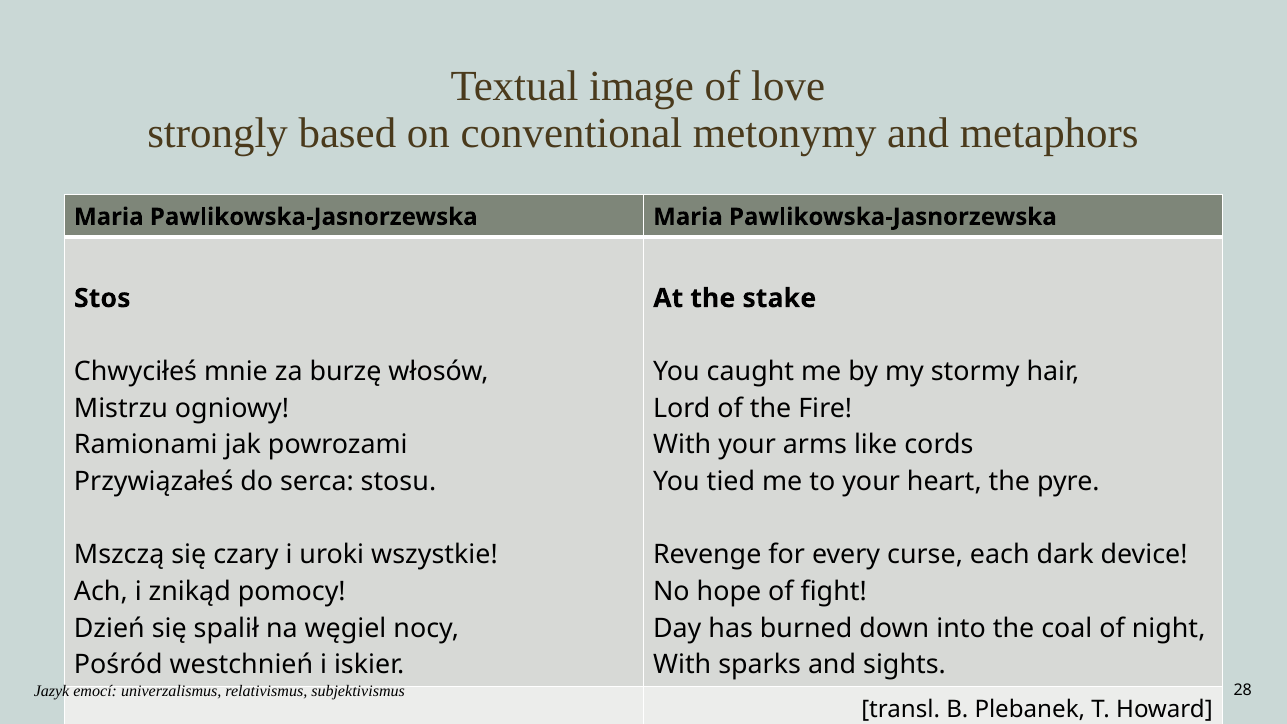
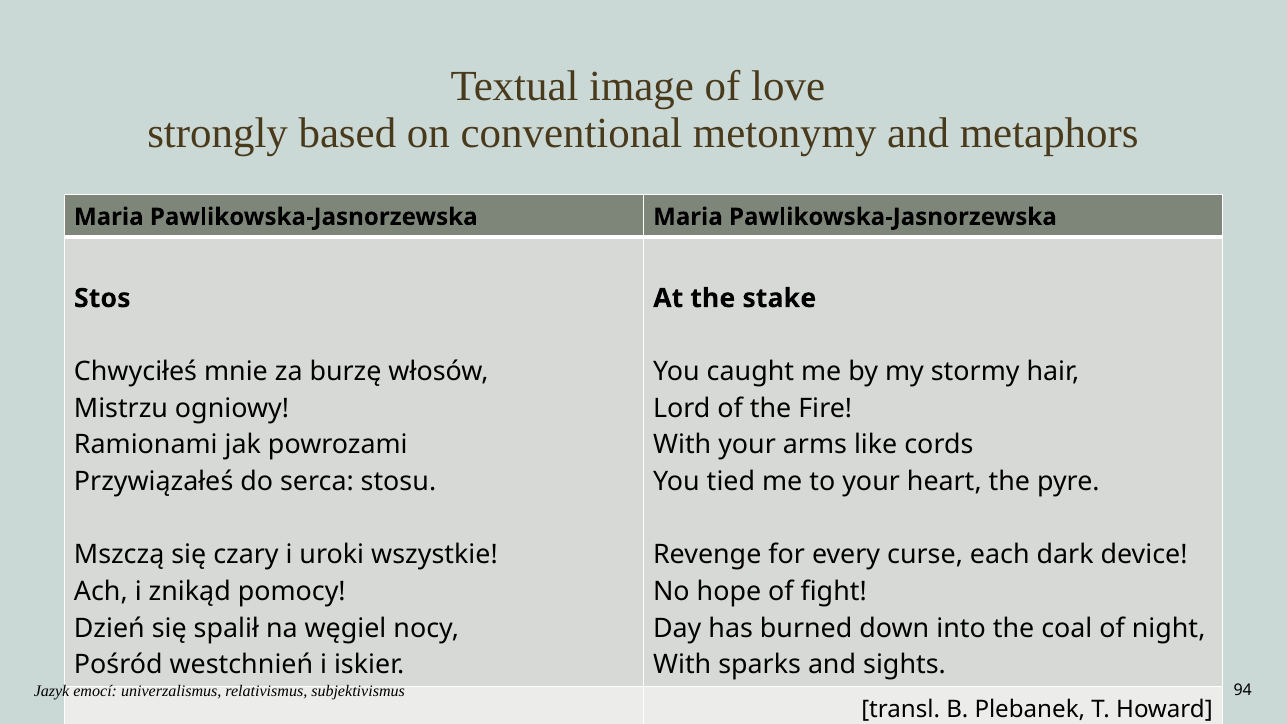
28: 28 -> 94 (1243, 690)
